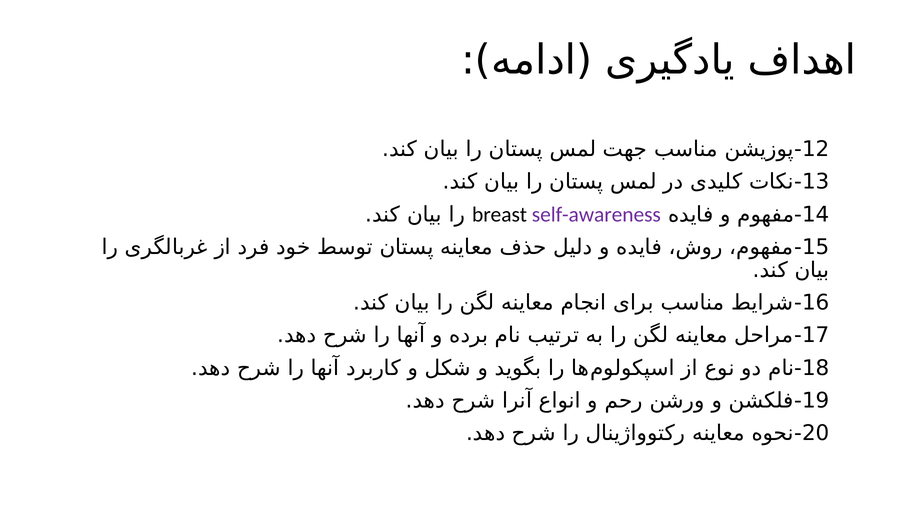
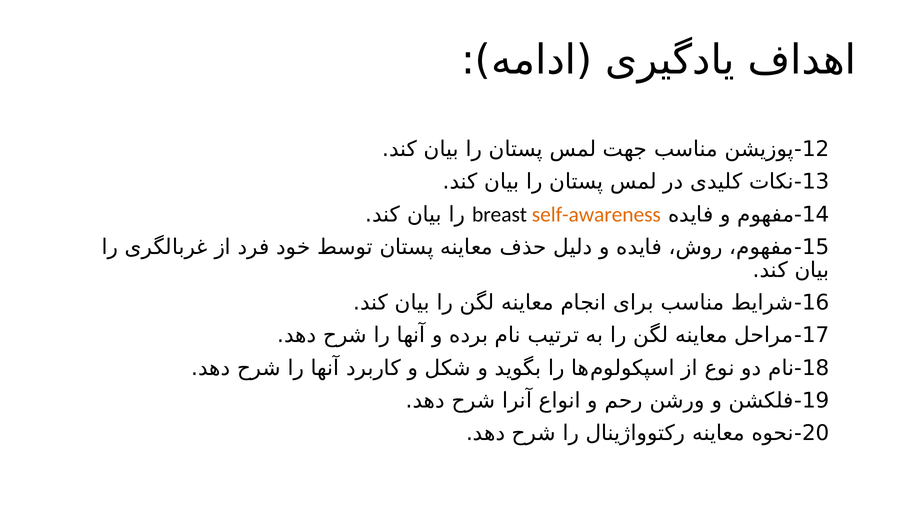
self-awareness colour: purple -> orange (596, 214)
